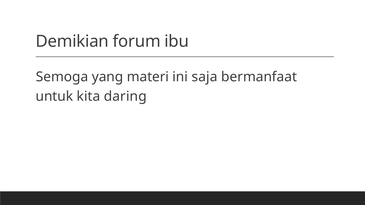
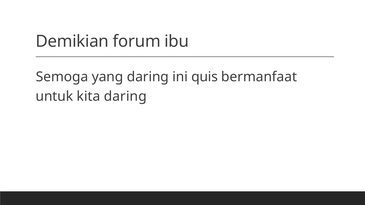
yang materi: materi -> daring (148, 77)
saja: saja -> quis (205, 77)
